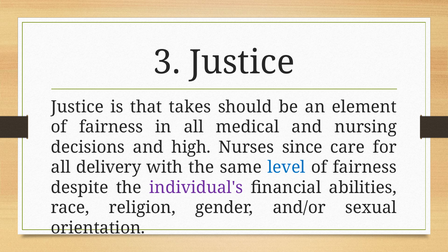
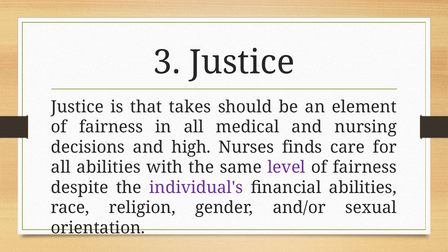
since: since -> finds (302, 147)
all delivery: delivery -> abilities (109, 167)
level colour: blue -> purple (286, 167)
